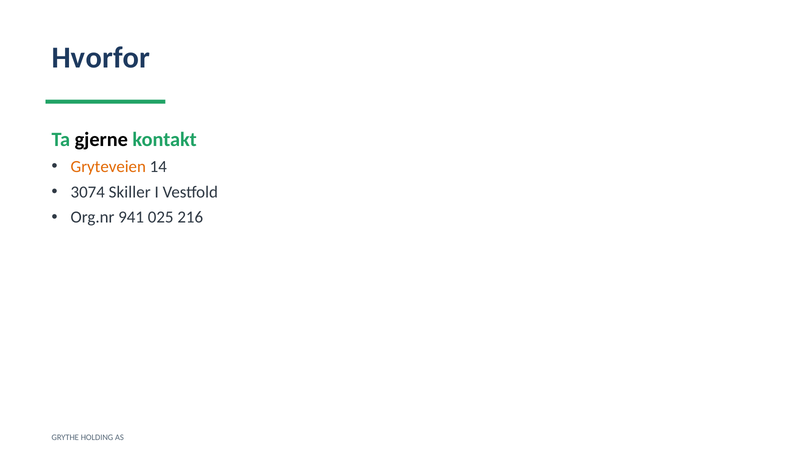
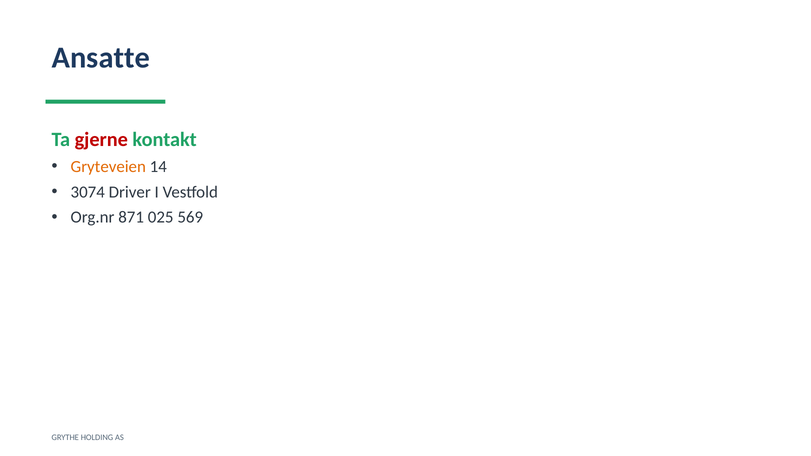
Hvorfor: Hvorfor -> Ansatte (101, 58)
gjerne colour: black -> red (101, 140)
Skiller: Skiller -> Driver (130, 192)
941: 941 -> 871 (131, 217)
216: 216 -> 569 (190, 217)
